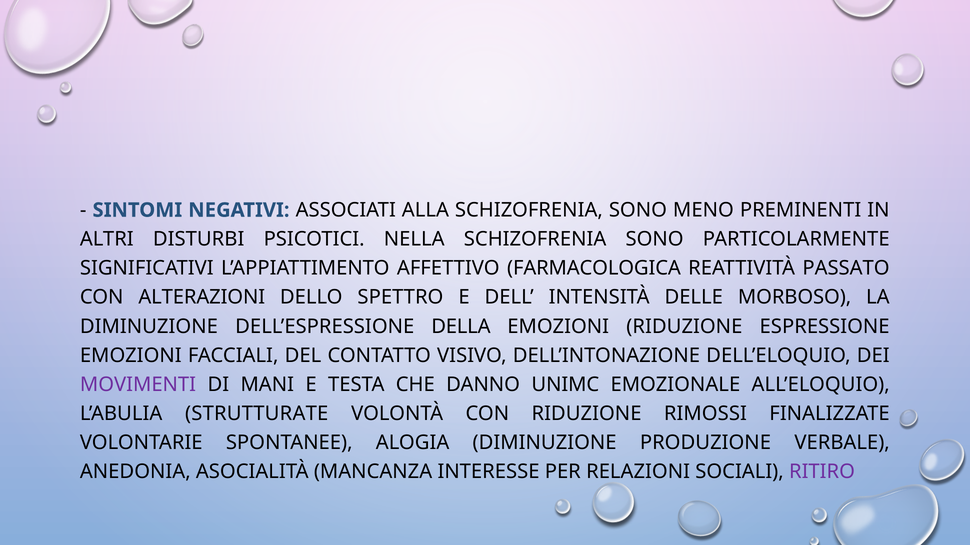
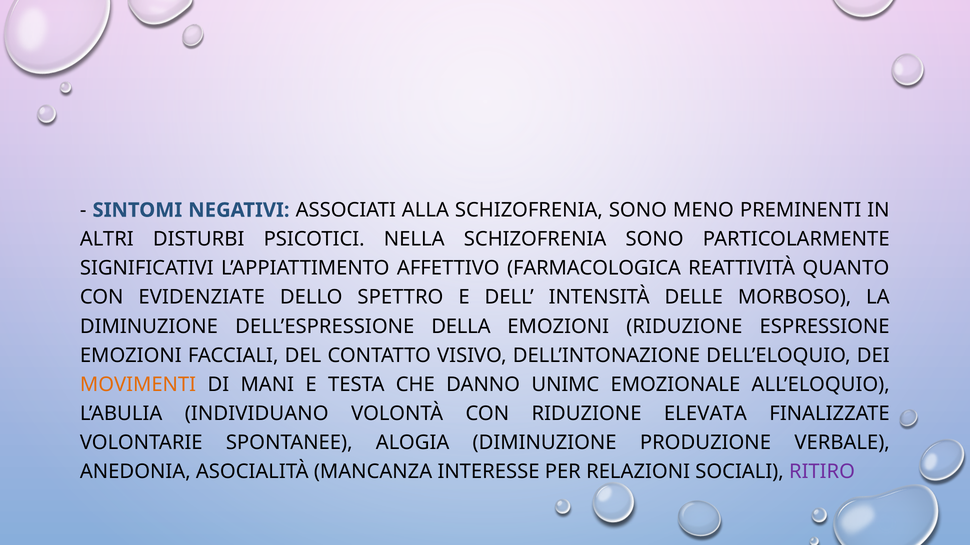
PASSATO: PASSATO -> QUANTO (846, 269)
ALTERAZIONI: ALTERAZIONI -> EVIDENZIATE (202, 298)
MOVIMENTI colour: purple -> orange (138, 385)
STRUTTURATE: STRUTTURATE -> INDIVIDUANO (257, 414)
RIMOSSI: RIMOSSI -> ELEVATA (705, 414)
